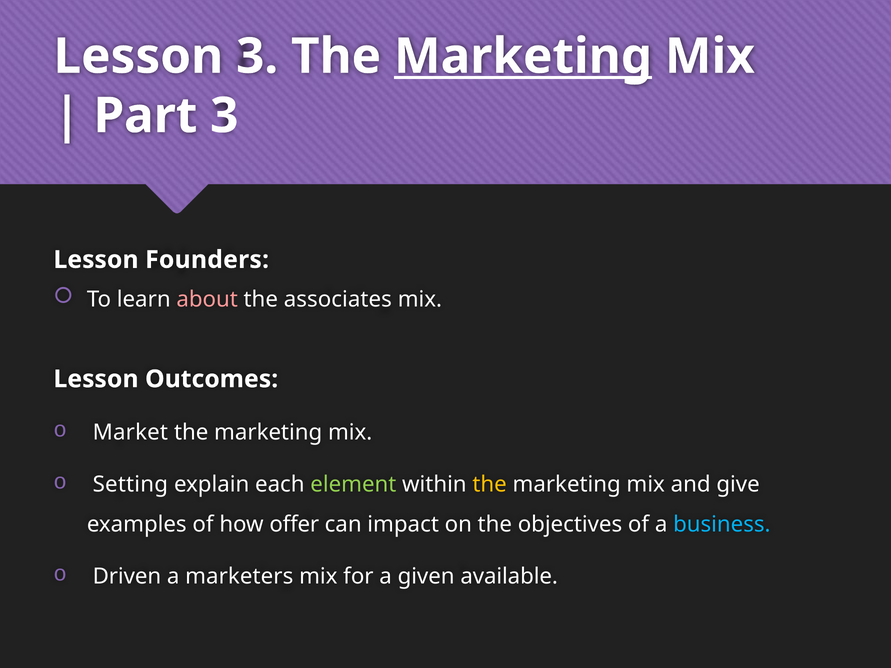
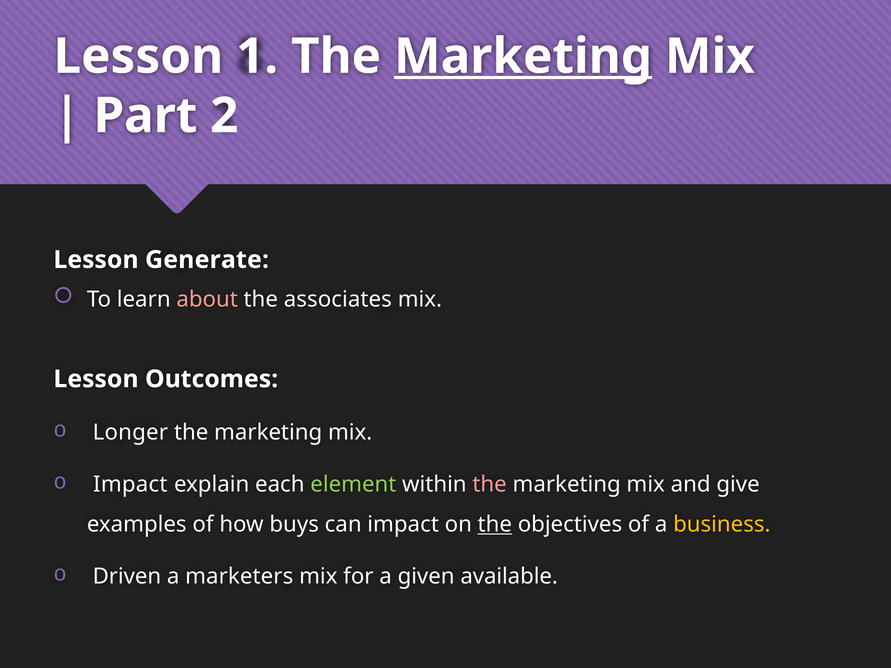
Lesson 3: 3 -> 1 (257, 56)
Part 3: 3 -> 2 (224, 116)
Founders: Founders -> Generate (207, 260)
Market: Market -> Longer (130, 433)
Setting: Setting -> Impact (130, 484)
the colour: yellow -> pink (490, 484)
offer: offer -> buys (294, 525)
the underline: none -> present (495, 525)
business colour: light blue -> yellow (722, 525)
